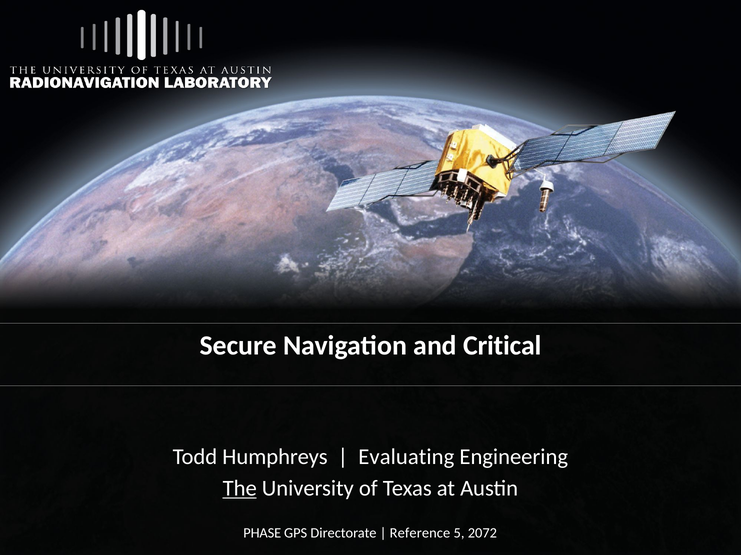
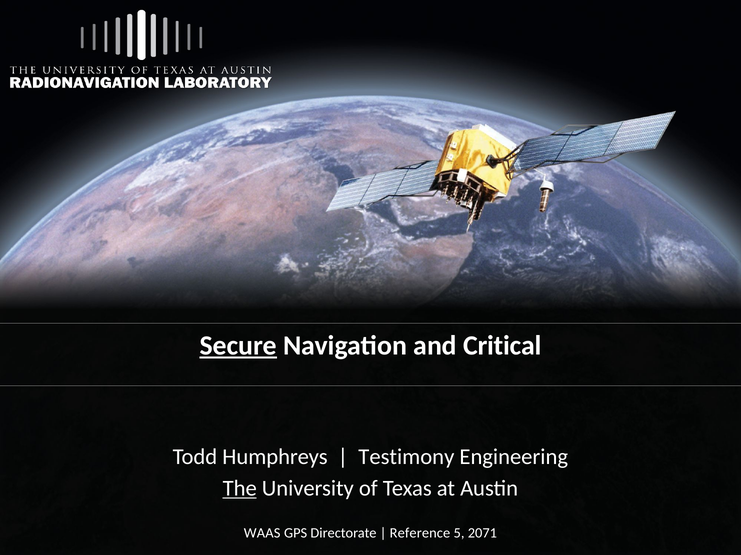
Secure underline: none -> present (238, 346)
Evaluating: Evaluating -> Testimony (406, 457)
PHASE: PHASE -> WAAS (262, 534)
2072: 2072 -> 2071 (482, 534)
